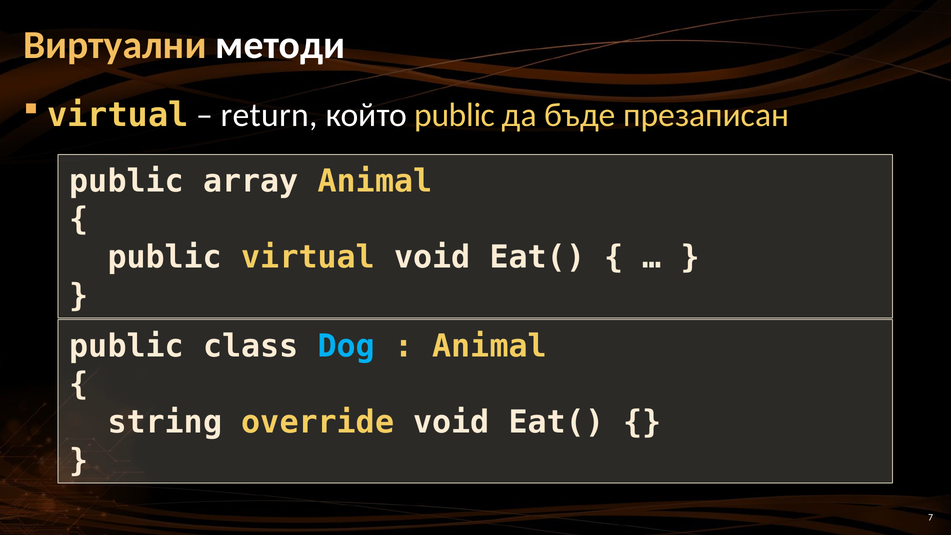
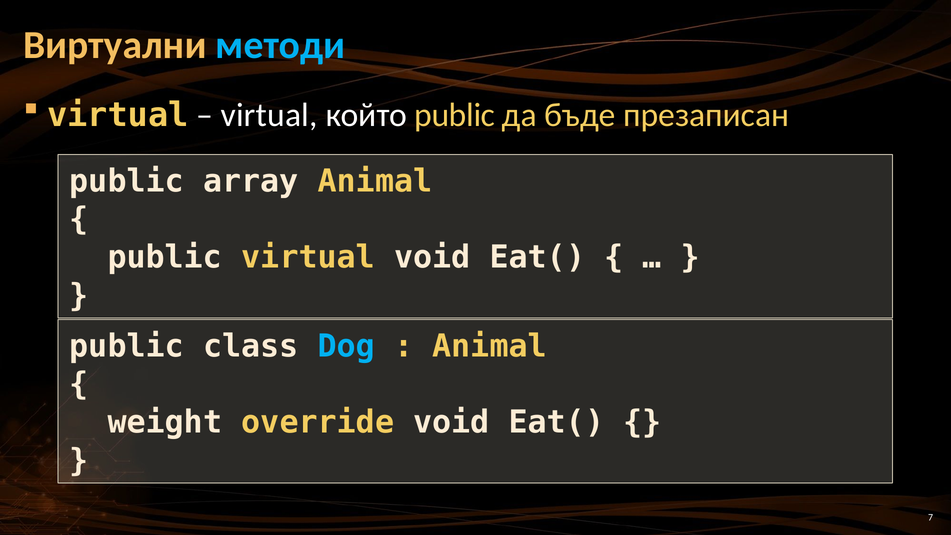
методи colour: white -> light blue (280, 45)
return: return -> virtual (269, 115)
string: string -> weight (165, 423)
